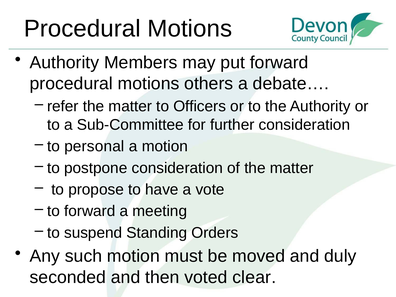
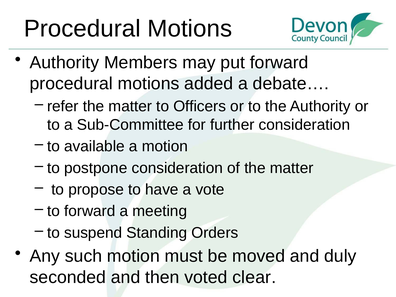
others: others -> added (209, 84)
personal: personal -> available (94, 146)
